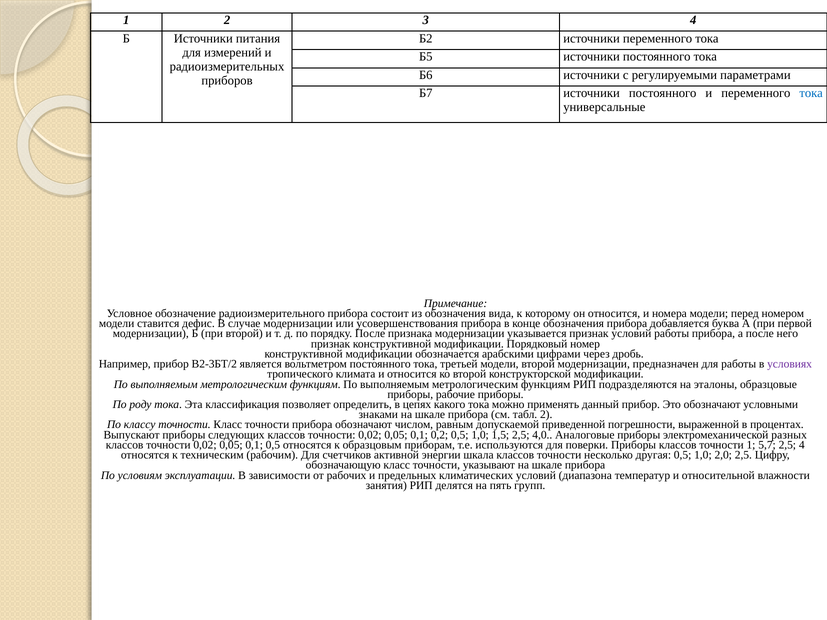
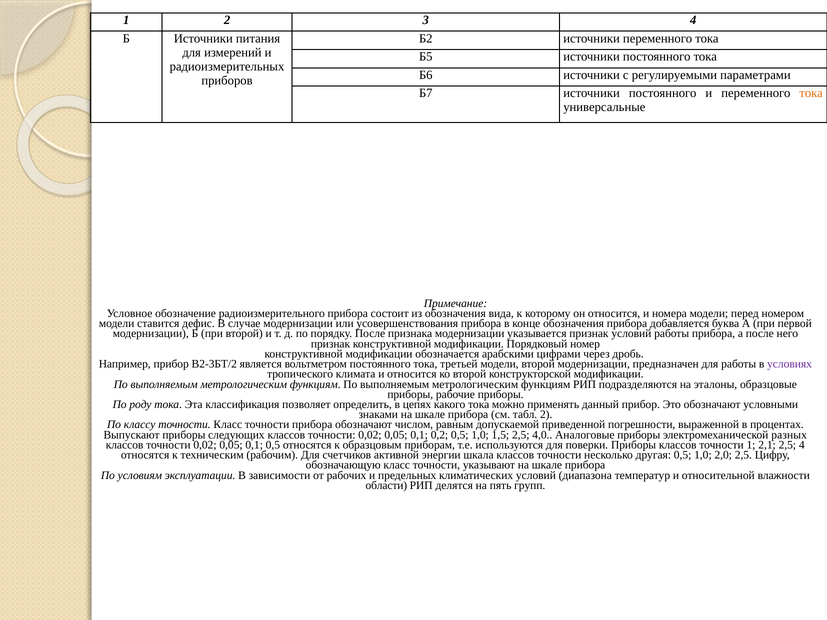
тока colour: blue -> orange (811, 93)
5,7: 5,7 -> 2,1 (767, 445)
занятия: занятия -> области (386, 486)
